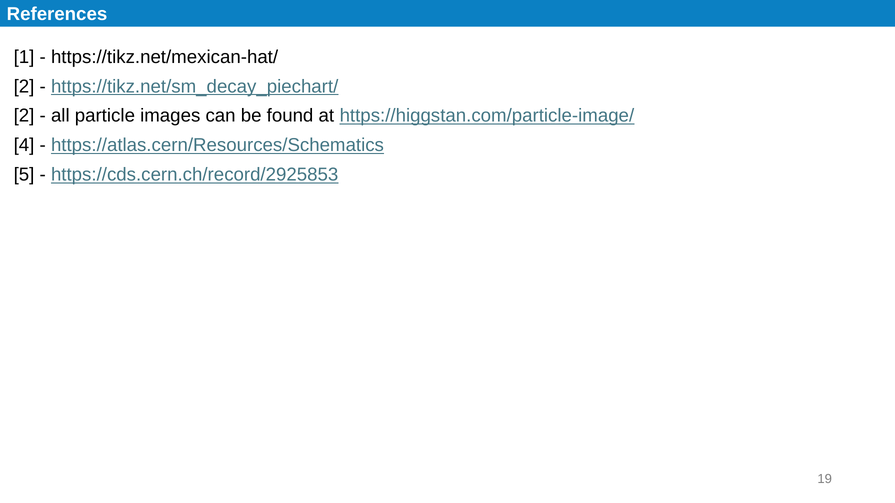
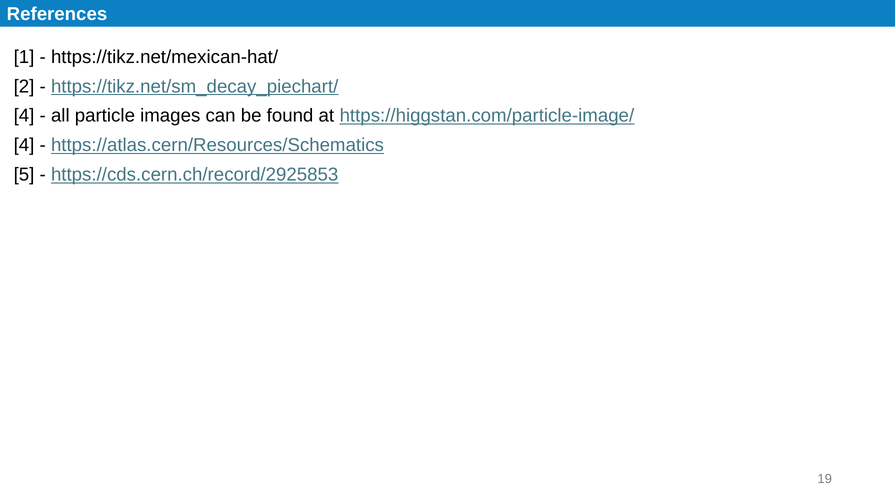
2: 2 -> 4 (24, 116)
